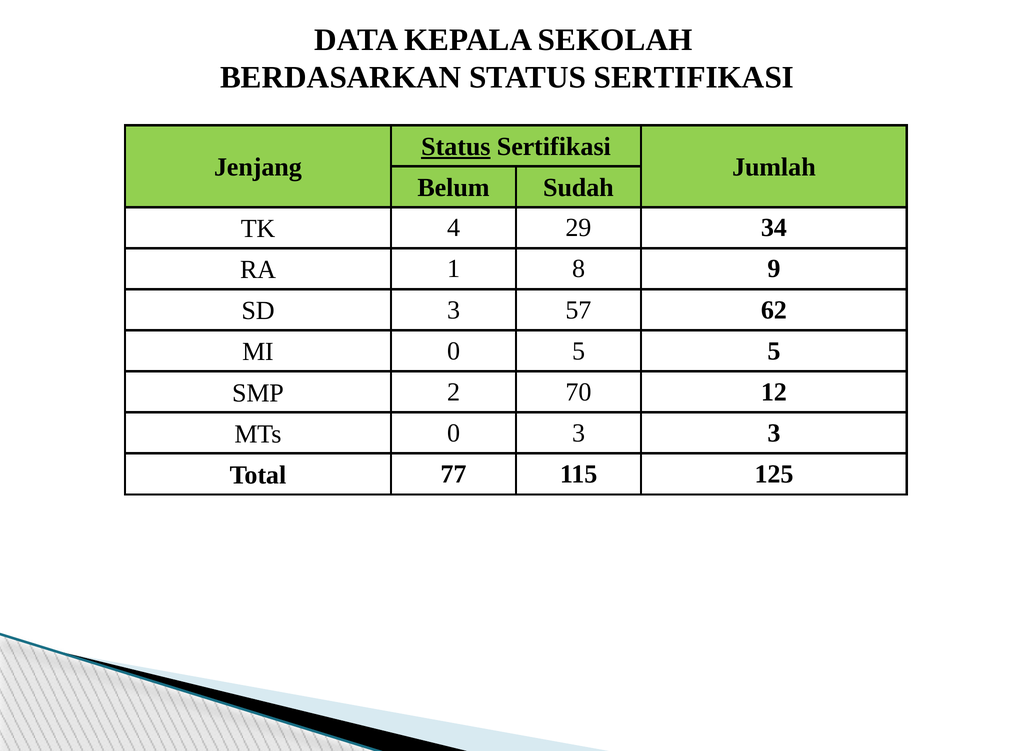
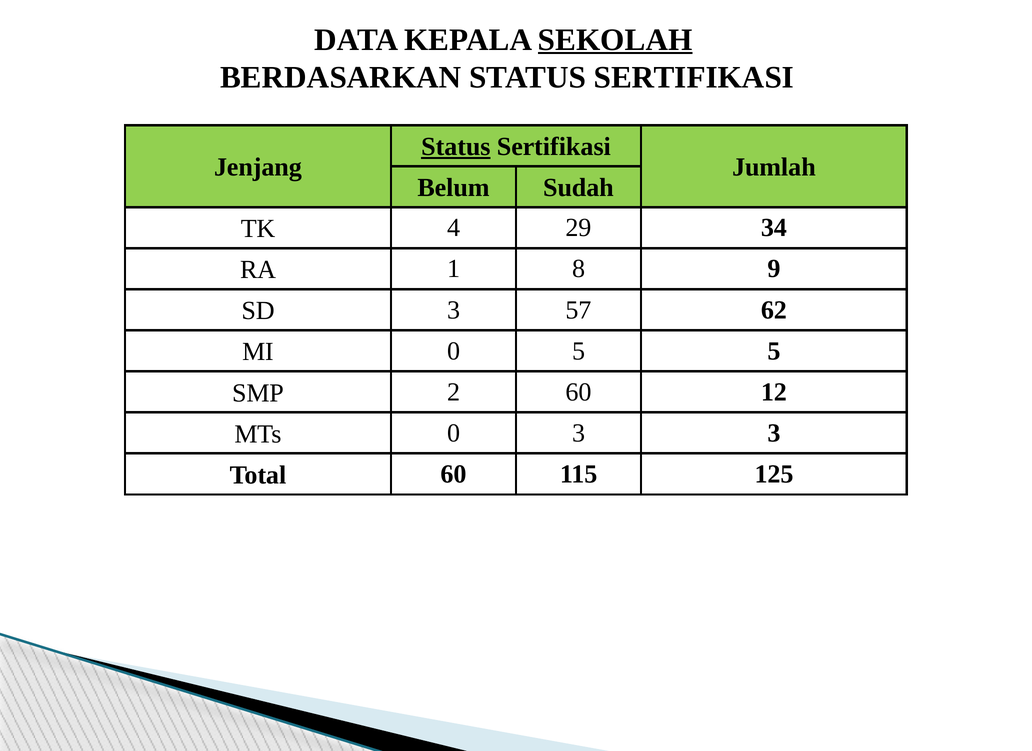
SEKOLAH underline: none -> present (615, 40)
2 70: 70 -> 60 (578, 392)
Total 77: 77 -> 60 (453, 474)
